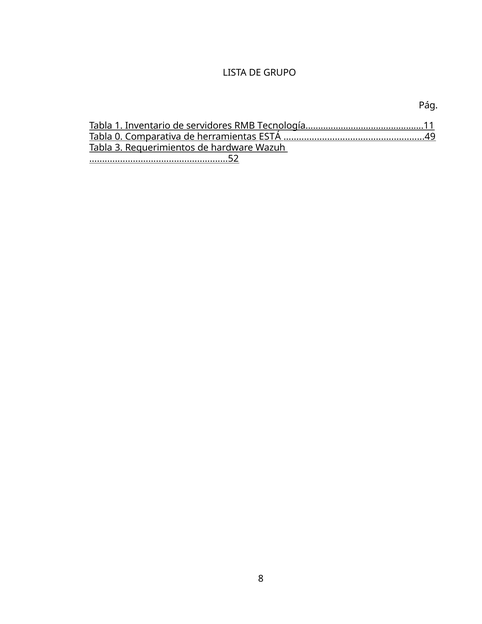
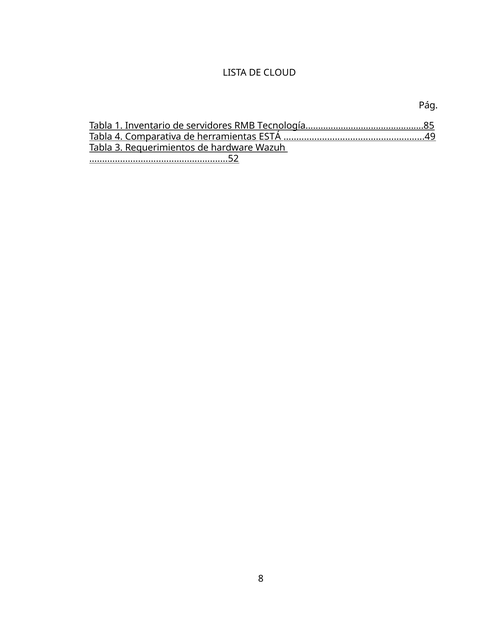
GRUPO: GRUPO -> CLOUD (280, 73)
Tecnología...............................................11: Tecnología...............................................11 -> Tecnología...............................................85 (346, 126)
0: 0 -> 4 (119, 137)
